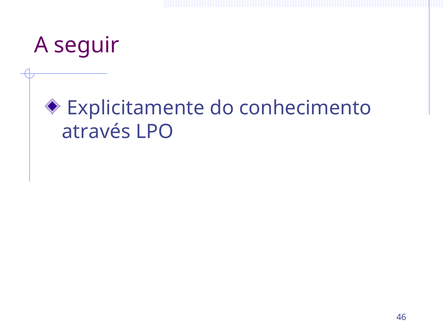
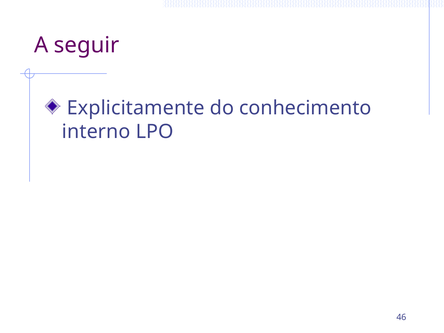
através: através -> interno (96, 132)
